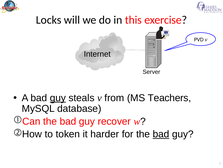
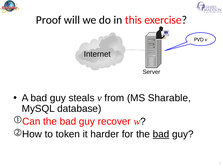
Locks: Locks -> Proof (49, 20)
guy underline: present -> none (58, 97)
Teachers: Teachers -> Sharable (169, 97)
